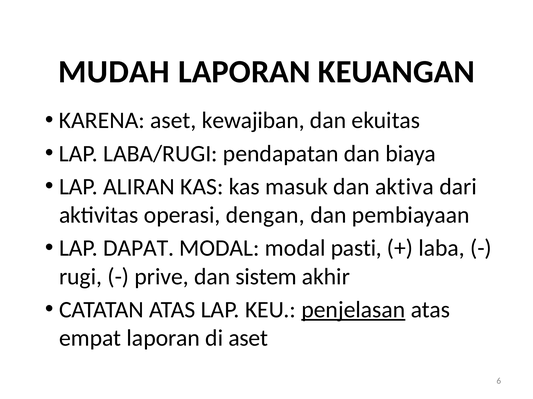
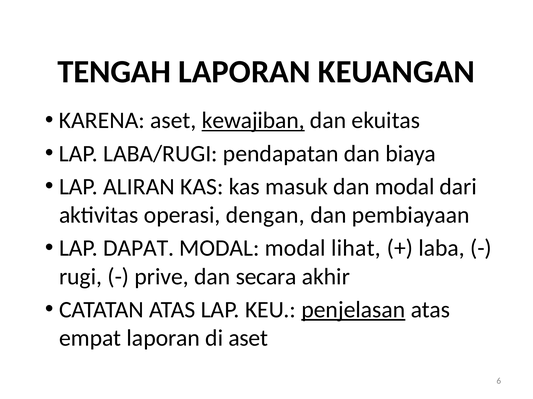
MUDAH: MUDAH -> TENGAH (114, 72)
kewajiban underline: none -> present (253, 121)
dan aktiva: aktiva -> modal (405, 187)
pasti: pasti -> lihat (356, 249)
sistem: sistem -> secara (266, 277)
